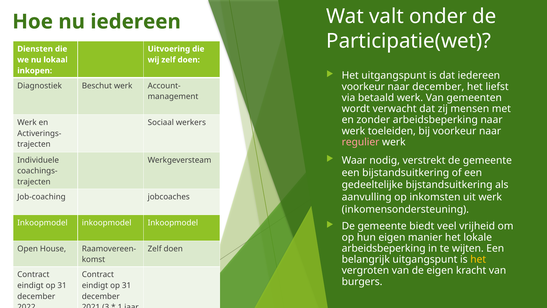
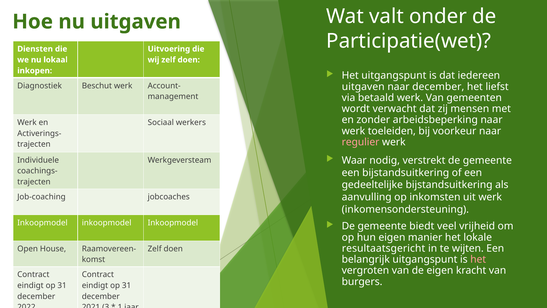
nu iedereen: iedereen -> uitgaven (136, 22)
voorkeur: voorkeur -> uitgaven (363, 87)
arbeidsbeperking: arbeidsbeperking -> resultaatsgericht (384, 248)
het colour: yellow -> pink (478, 259)
